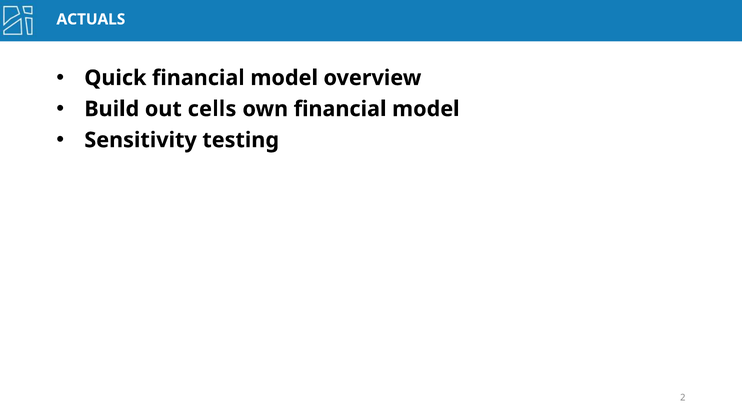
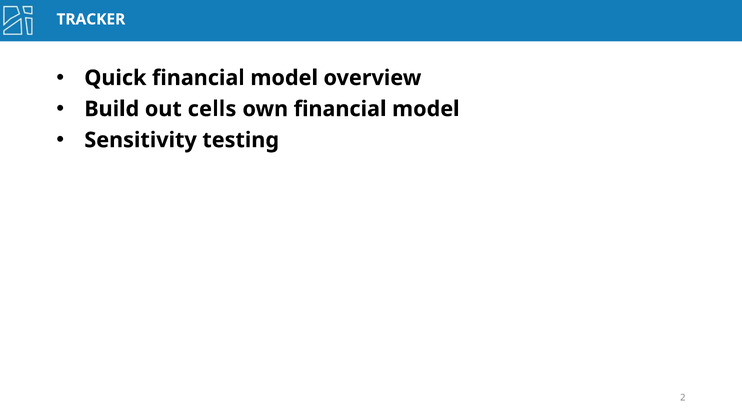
ACTUALS: ACTUALS -> TRACKER (91, 19)
